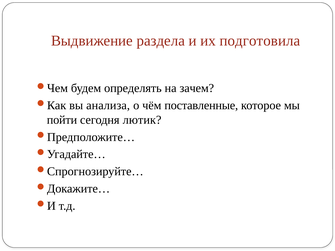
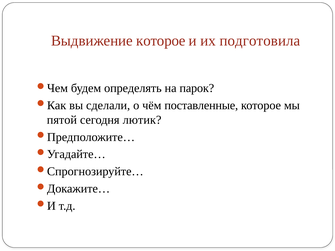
Выдвижение раздела: раздела -> которое (161, 41)
зачем: зачем -> парок (197, 88)
анализа: анализа -> сделали (108, 105)
пойти: пойти -> пятой (62, 120)
